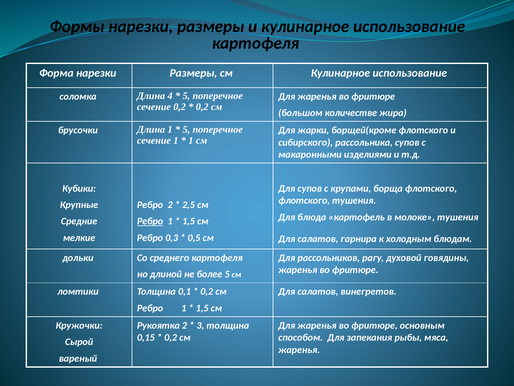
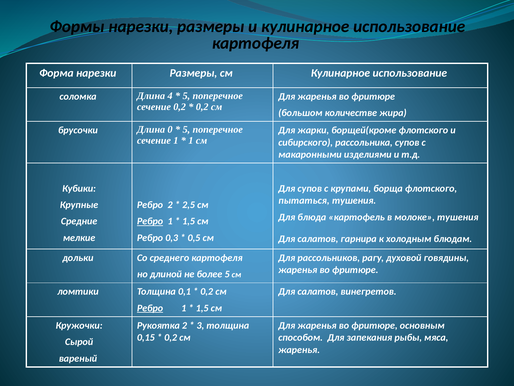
Длина 1: 1 -> 0 (170, 129)
флотского: флотского -> пытаться (304, 200)
Ребро underline: none -> present (150, 308)
